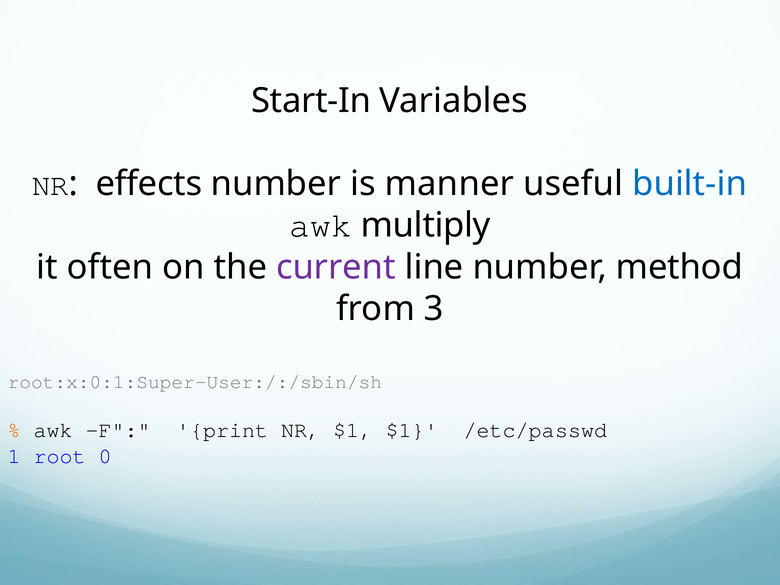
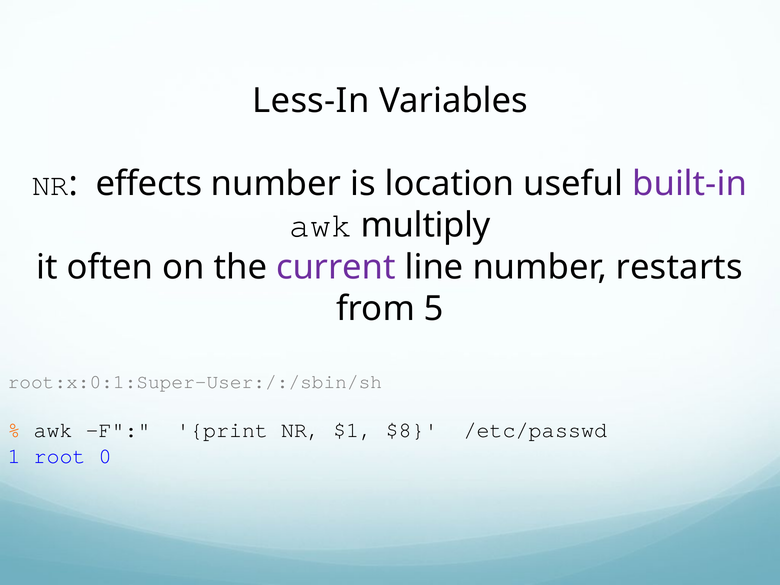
Start-In: Start-In -> Less-In (311, 101)
manner: manner -> location (450, 184)
built-in colour: blue -> purple (690, 184)
method: method -> restarts (679, 267)
3: 3 -> 5 (434, 309)
$1 $1: $1 -> $8 (412, 430)
